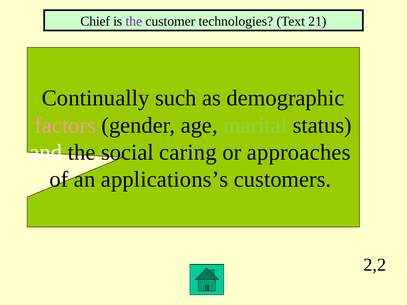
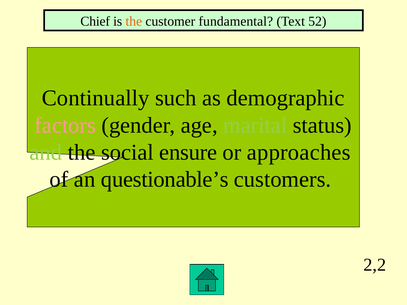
the colour: purple -> orange (134, 21)
technologies: technologies -> fundamental (236, 21)
21: 21 -> 52 (317, 21)
and colour: white -> light green (46, 152)
caring: caring -> ensure (188, 152)
applications’s: applications’s -> questionable’s (165, 180)
